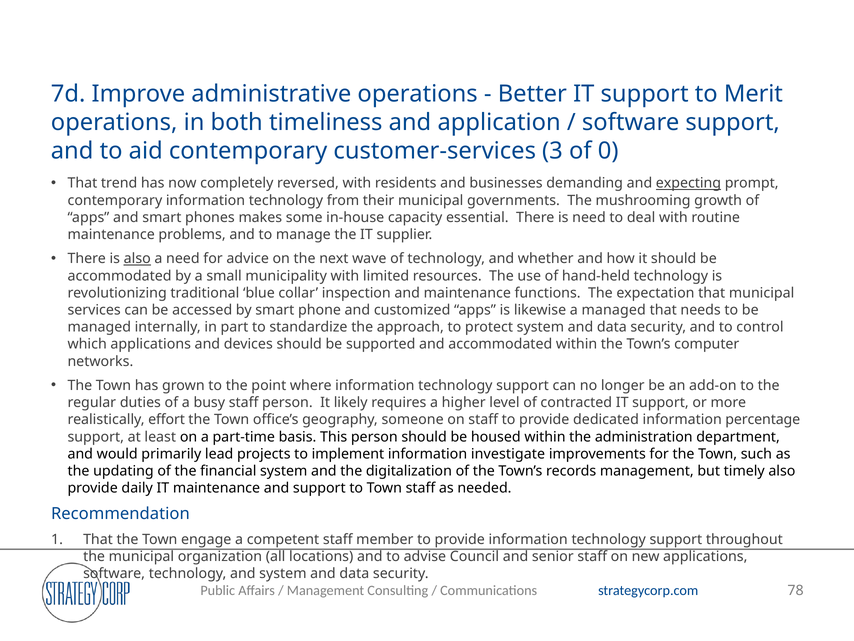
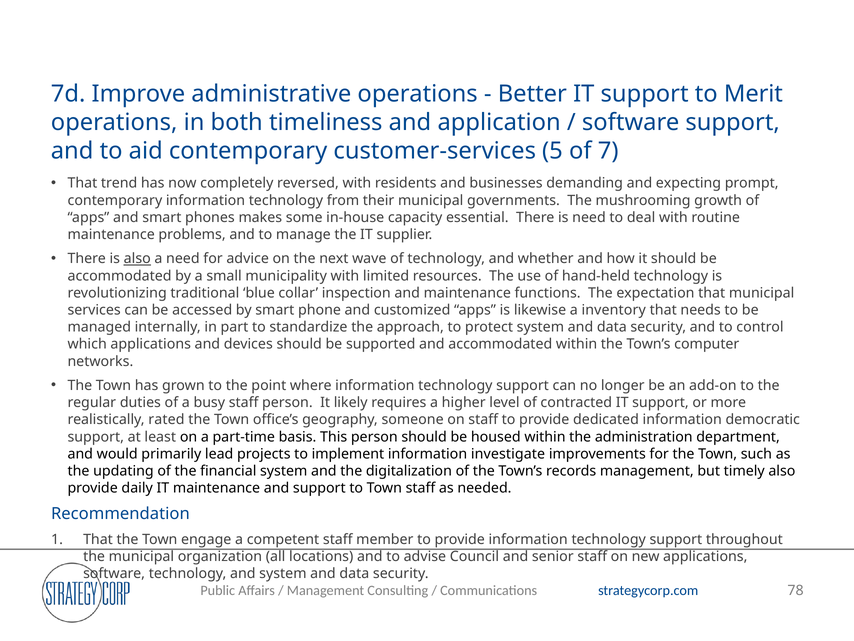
3: 3 -> 5 (552, 151)
0: 0 -> 7 (608, 151)
expecting underline: present -> none (688, 183)
a managed: managed -> inventory (614, 310)
effort: effort -> rated (166, 419)
percentage: percentage -> democratic (763, 419)
